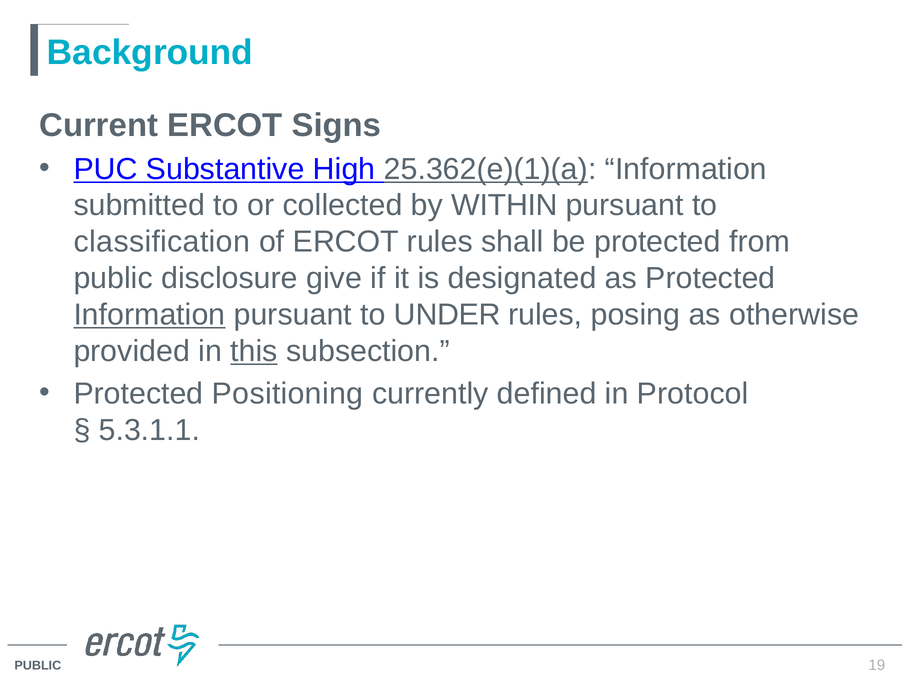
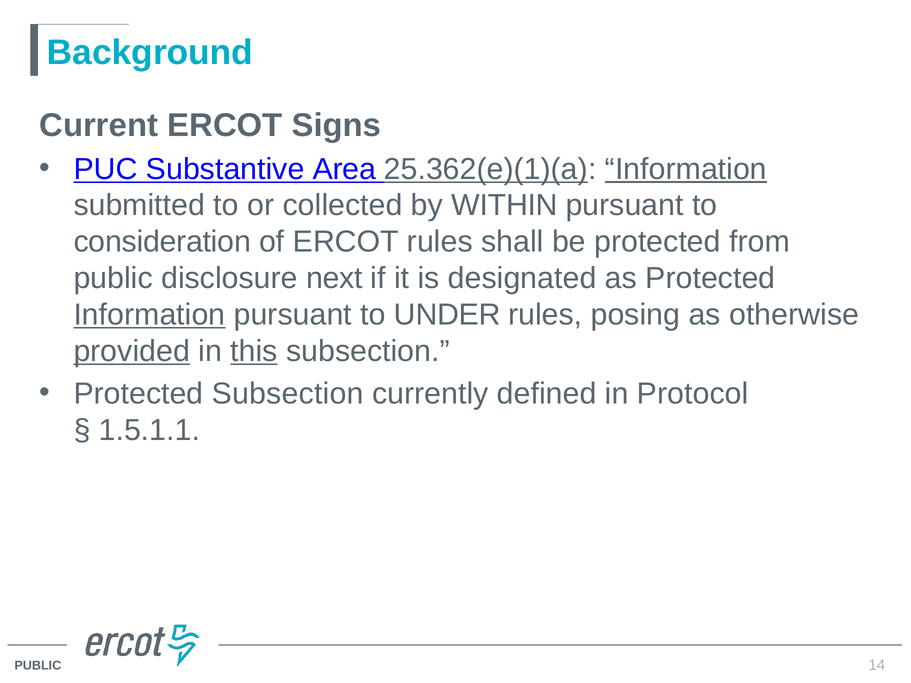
High: High -> Area (344, 169)
Information underline: none -> present (686, 169)
classification: classification -> consideration (162, 242)
give: give -> next (334, 278)
provided underline: none -> present (132, 351)
Protected Positioning: Positioning -> Subsection (288, 394)
5.3.1.1: 5.3.1.1 -> 1.5.1.1 (149, 430)
19: 19 -> 14 (877, 666)
